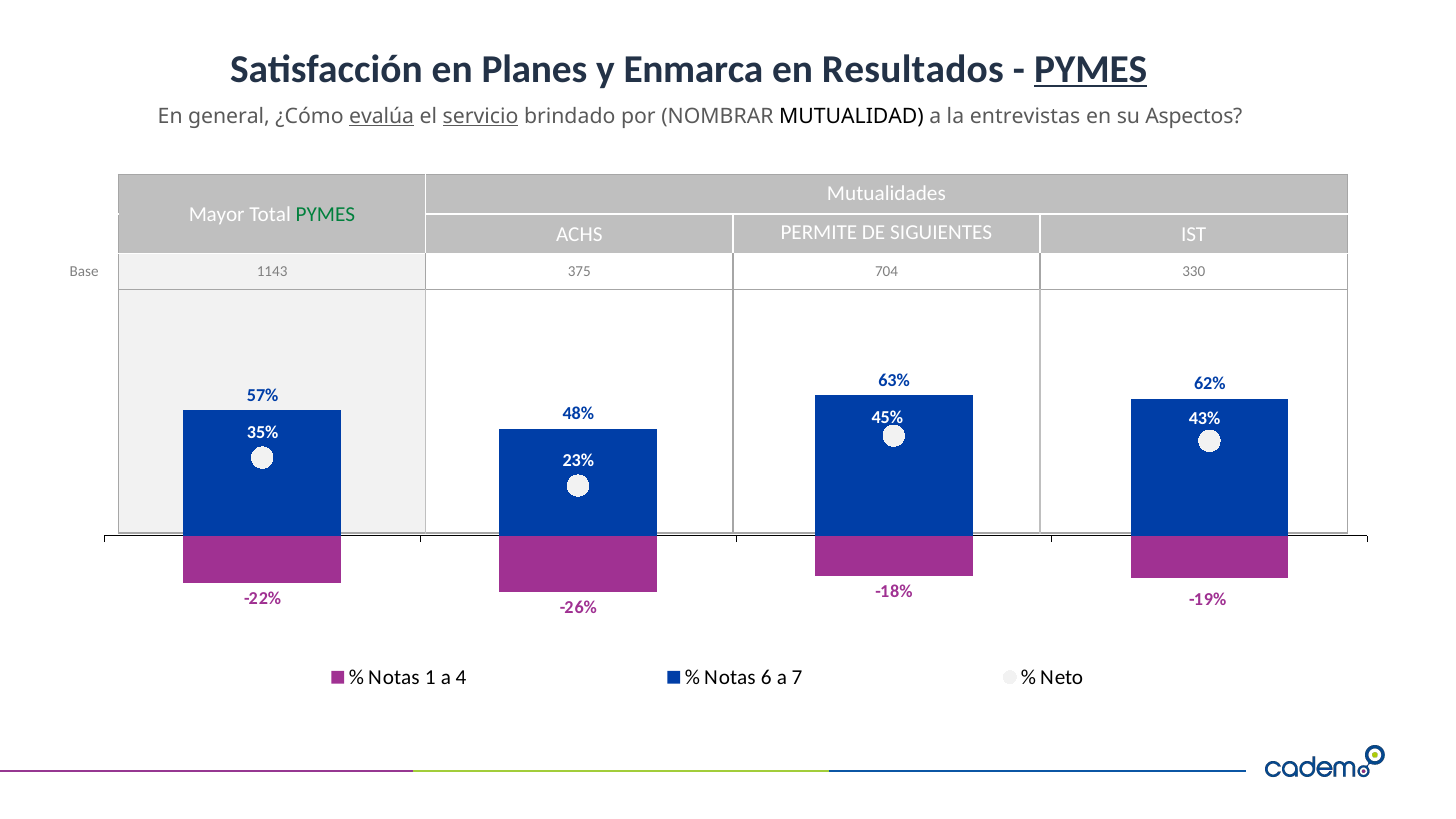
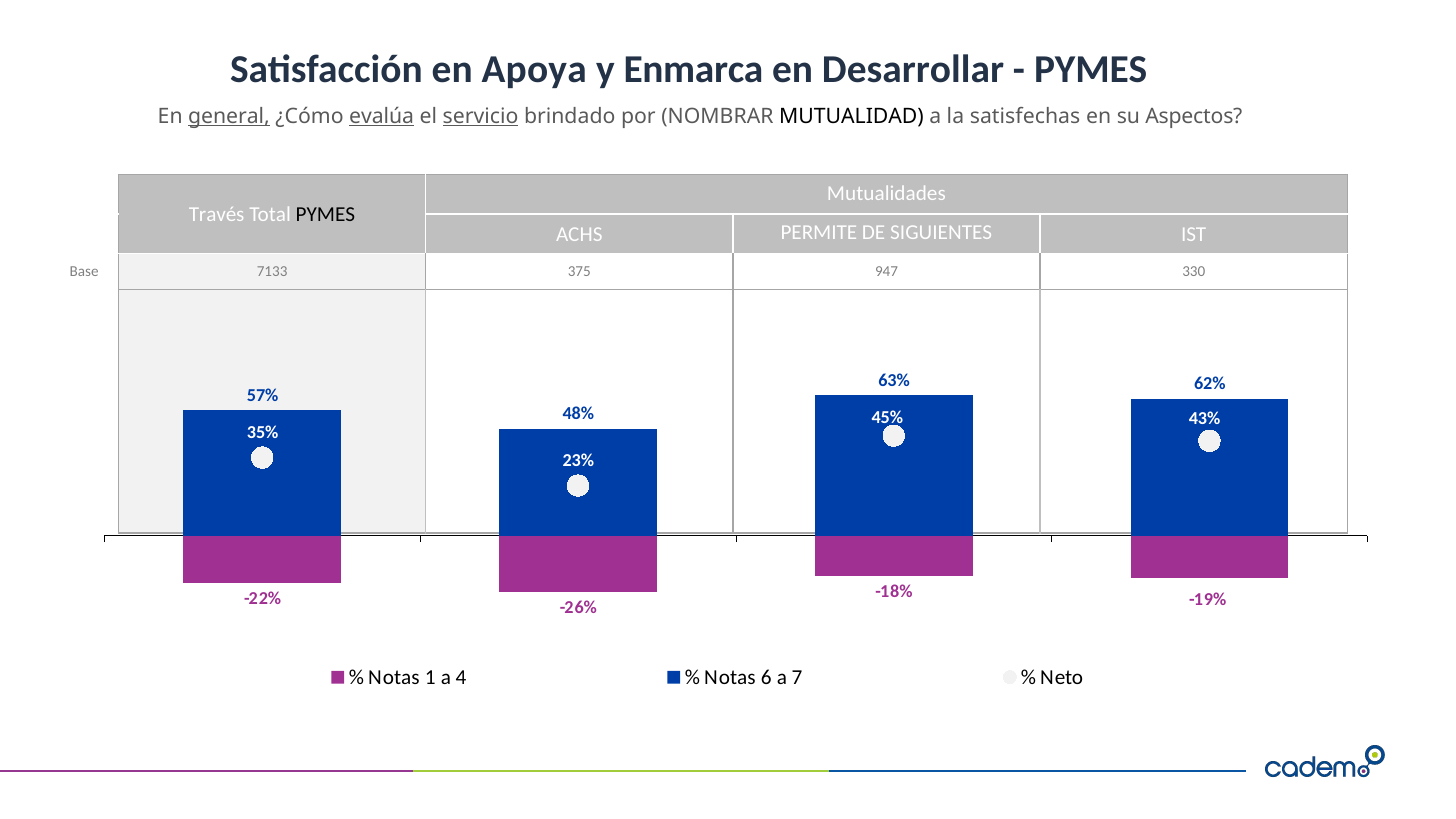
Planes: Planes -> Apoya (534, 69)
Resultados: Resultados -> Desarrollar (913, 69)
PYMES underline: present -> none (1091, 69)
general underline: none -> present (229, 116)
entrevistas: entrevistas -> satisfechas (1025, 116)
Mayor: Mayor -> Través (217, 214)
PYMES colour: green -> black (325, 214)
1143: 1143 -> 7133 (272, 272)
704: 704 -> 947 (887, 272)
